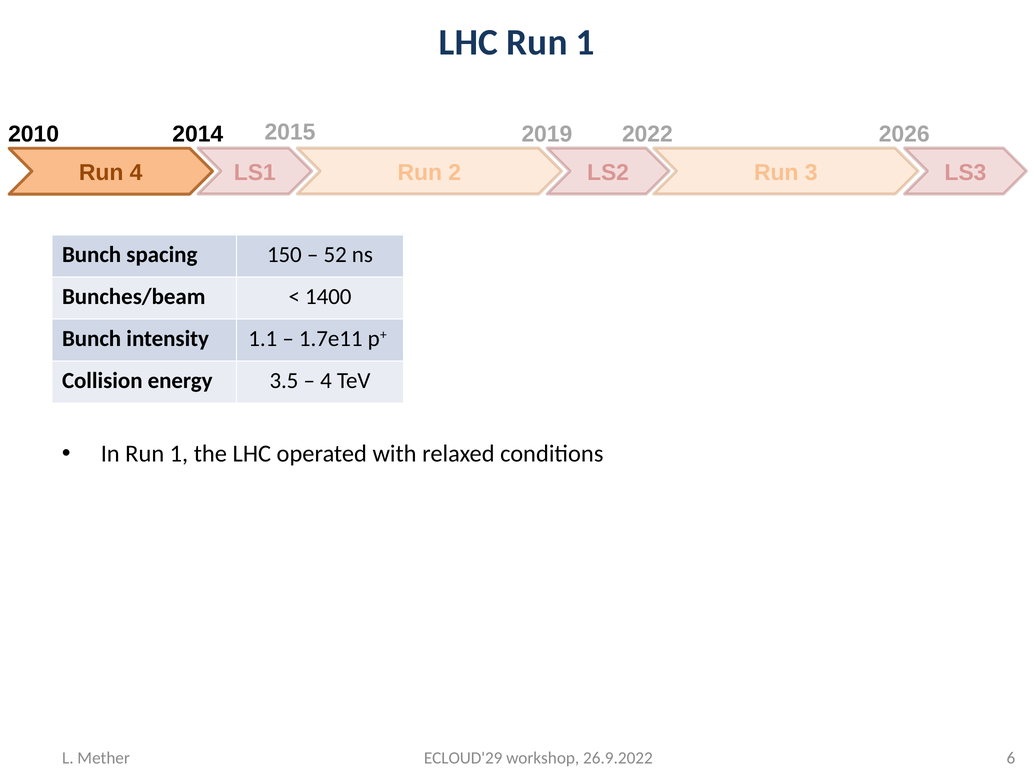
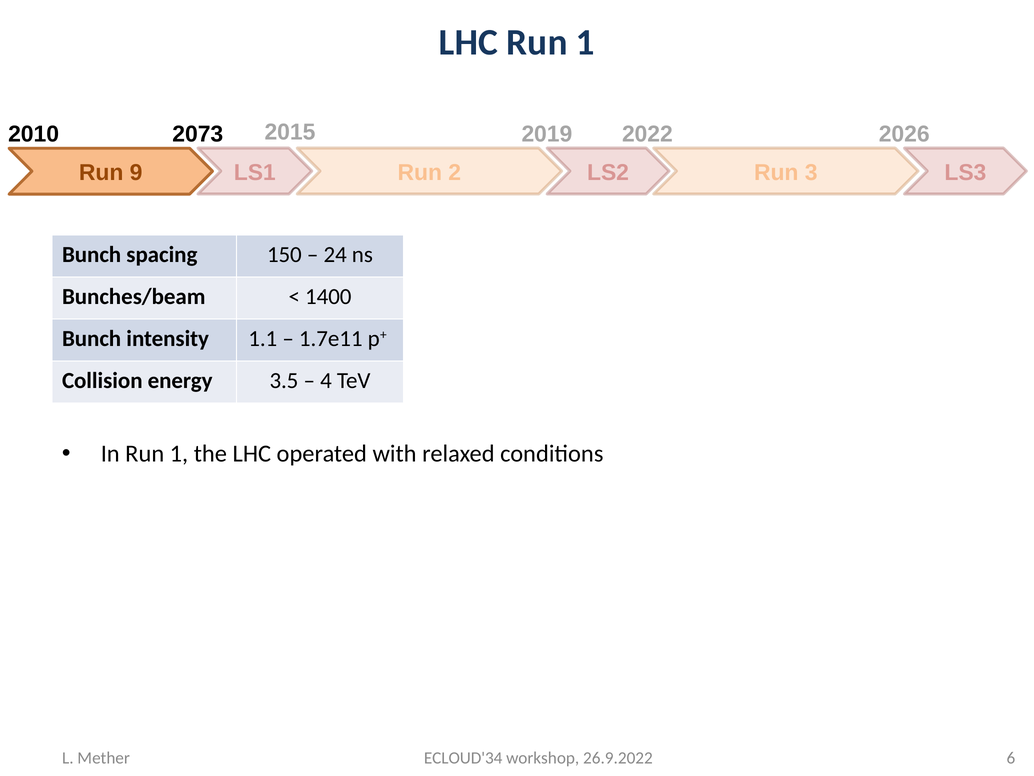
2014: 2014 -> 2073 (198, 134)
Run 4: 4 -> 9 (136, 173)
52: 52 -> 24 (335, 254)
ECLOUD'29: ECLOUD'29 -> ECLOUD'34 (463, 758)
